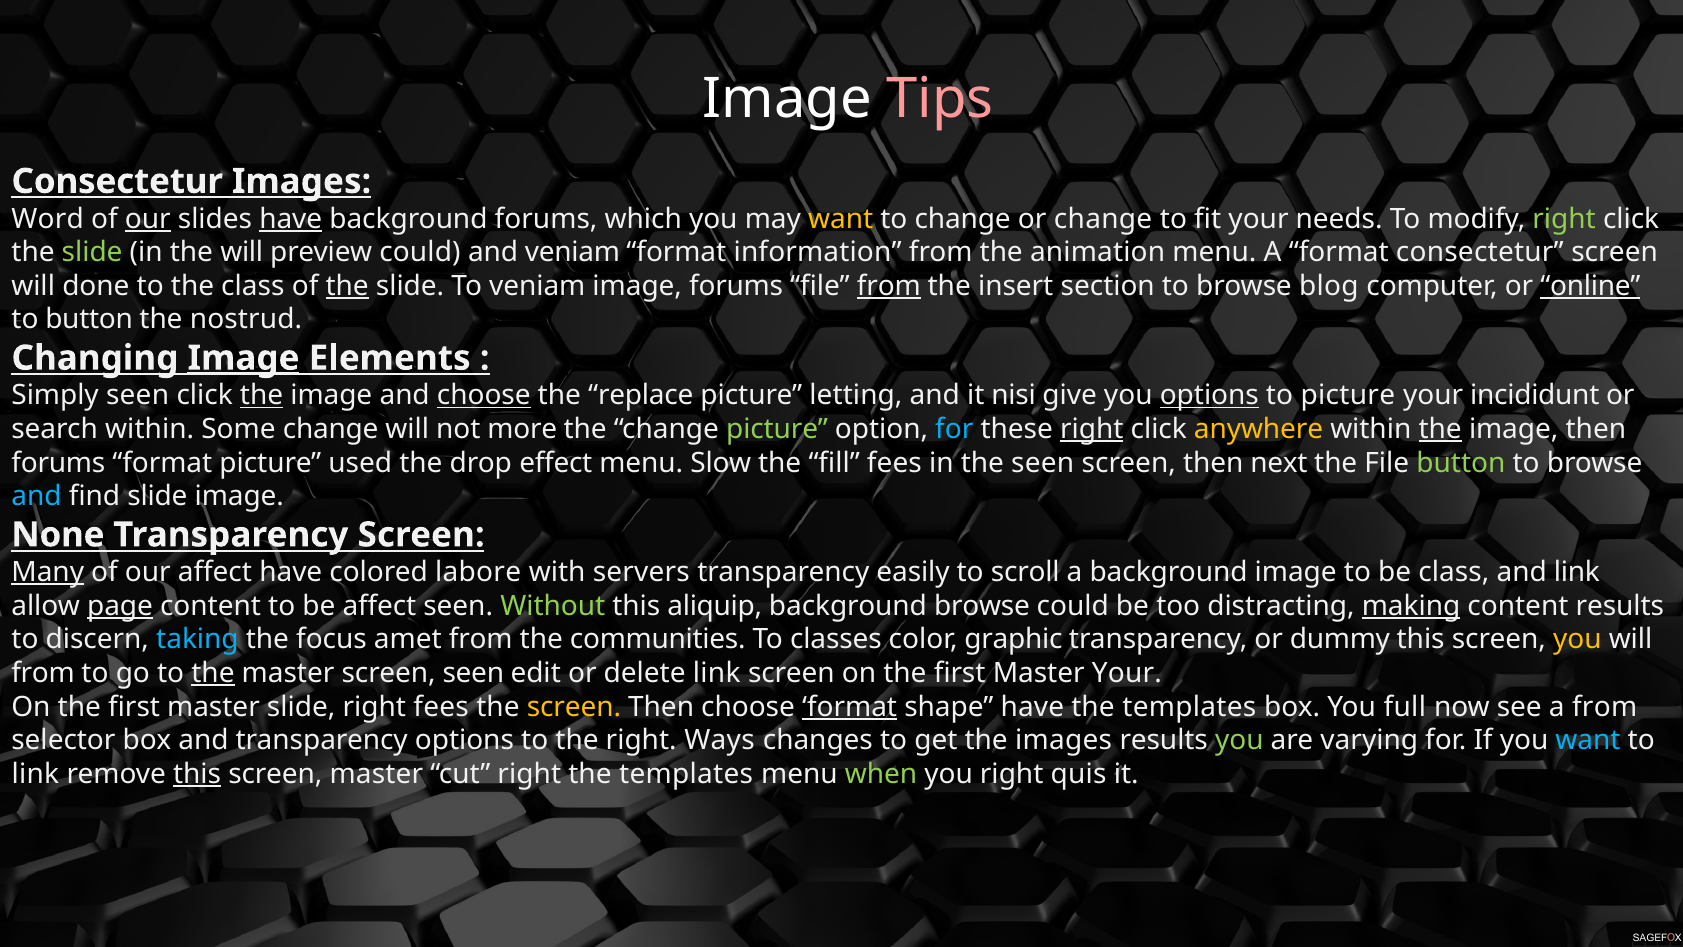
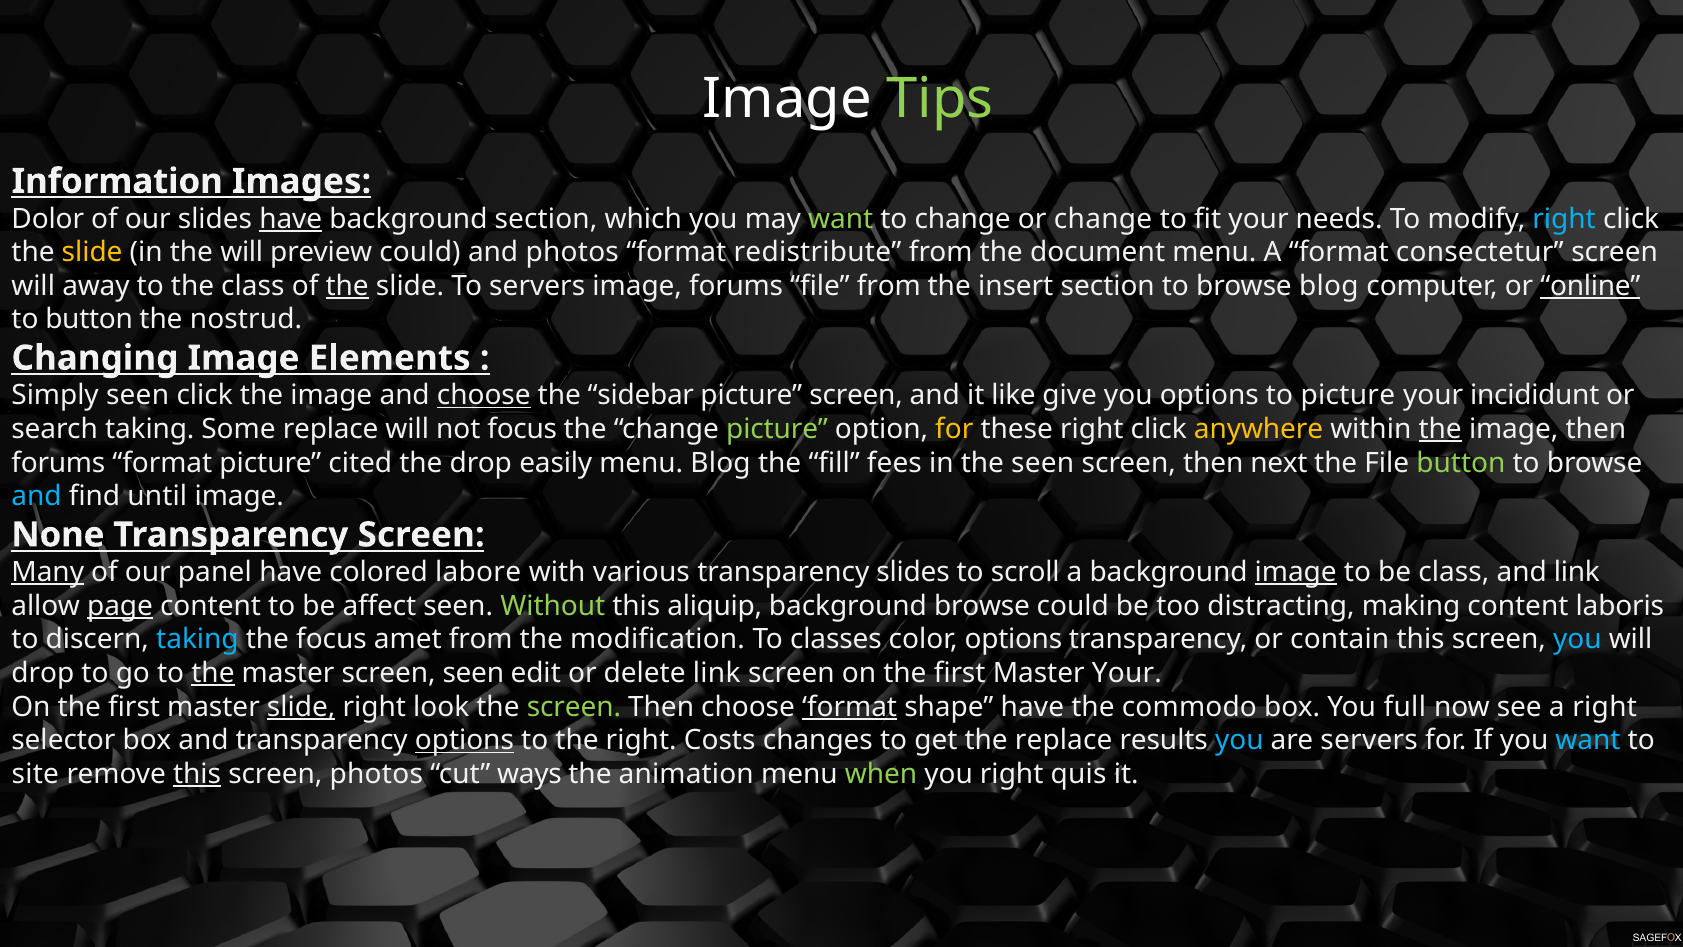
Tips colour: pink -> light green (940, 99)
Consectetur: Consectetur -> Information (117, 181)
Word: Word -> Dolor (48, 219)
our underline: present -> none (148, 219)
background forums: forums -> section (546, 219)
want colour: yellow -> light green (841, 219)
right colour: light green -> light blue (1564, 219)
slide colour: light green -> yellow (92, 252)
and veniam: veniam -> photos (572, 252)
information: information -> redistribute (818, 252)
animation: animation -> document (1098, 252)
done: done -> away (96, 286)
To veniam: veniam -> servers (537, 286)
from underline: present -> none (889, 286)
Image underline: present -> none (243, 358)
the underline: present -> none (262, 395)
replace: replace -> sidebar (641, 395)
picture letting: letting -> screen (856, 395)
nisi: nisi -> like (1014, 395)
options underline: present -> none (1209, 395)
search within: within -> taking (150, 429)
Some change: change -> replace (331, 429)
not more: more -> focus (522, 429)
for colour: light blue -> yellow (954, 429)
right underline: present -> none (1092, 429)
used: used -> cited (360, 463)
effect: effect -> easily (556, 463)
menu Slow: Slow -> Blog (721, 463)
find slide: slide -> until (157, 496)
our affect: affect -> panel (215, 572)
servers: servers -> various (641, 572)
transparency easily: easily -> slides (913, 572)
image underline: none -> present (1296, 572)
making underline: present -> none (1411, 606)
content results: results -> laboris (1620, 606)
communities: communities -> modification (658, 639)
color graphic: graphic -> options (1013, 639)
dummy: dummy -> contain (1340, 639)
you colour: yellow -> light blue (1577, 639)
from: from -> drop (43, 673)
slide underline: none -> present (301, 707)
right fees: fees -> look (441, 707)
screen colour: yellow -> light green (574, 707)
templates: templates -> commodo (1189, 707)
a from: from -> right (1605, 707)
options underline: none -> present (464, 740)
Ways: Ways -> Costs (720, 740)
the images: images -> replace (1064, 740)
you colour: light green -> light blue (1239, 740)
are varying: varying -> servers (1369, 740)
link: link -> site (35, 774)
screen master: master -> photos (376, 774)
cut right: right -> ways (530, 774)
templates: templates -> animation (686, 774)
